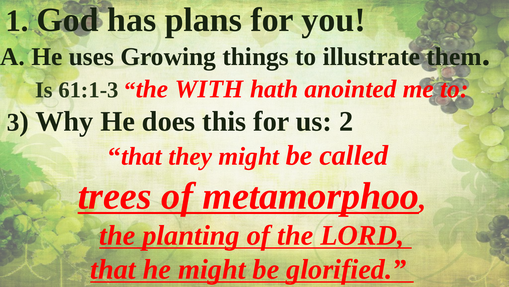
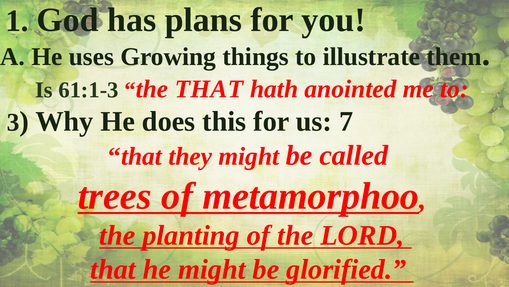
the WITH: WITH -> THAT (209, 89)
2: 2 -> 7 (346, 121)
